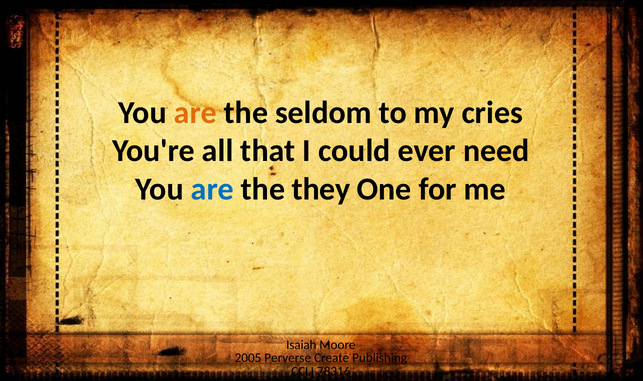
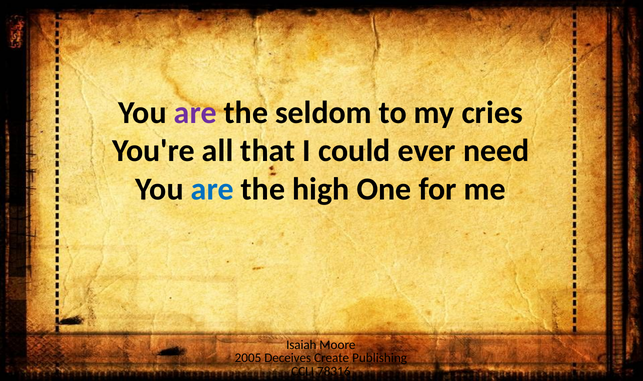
are colour: orange -> purple (195, 113)
they: they -> high (321, 189)
Perverse: Perverse -> Deceives (288, 358)
